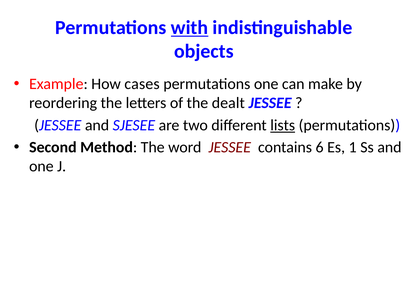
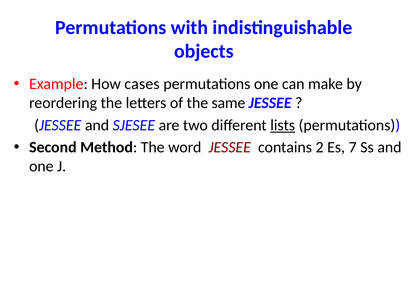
with underline: present -> none (190, 28)
dealt: dealt -> same (228, 103)
6: 6 -> 2 (320, 147)
1: 1 -> 7 (353, 147)
